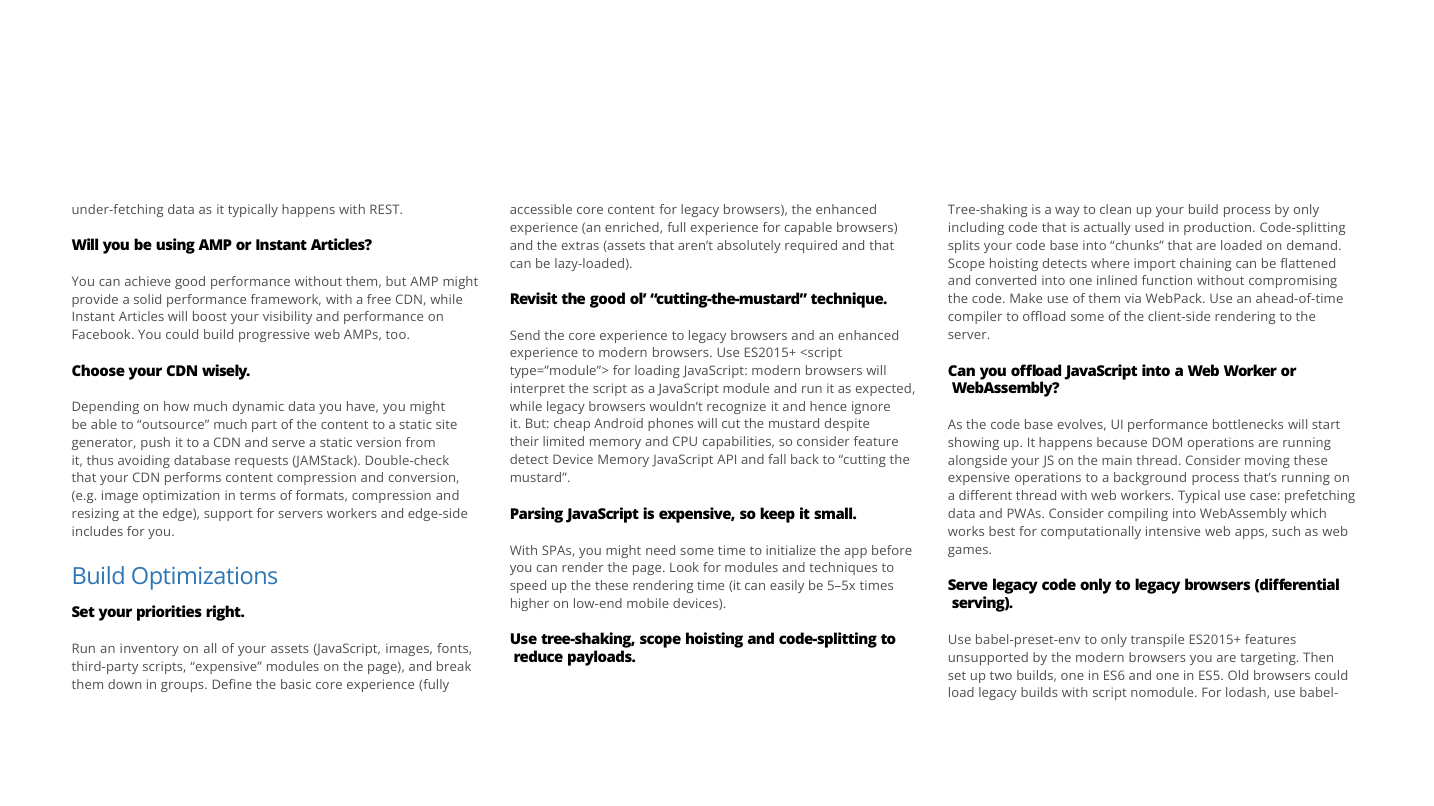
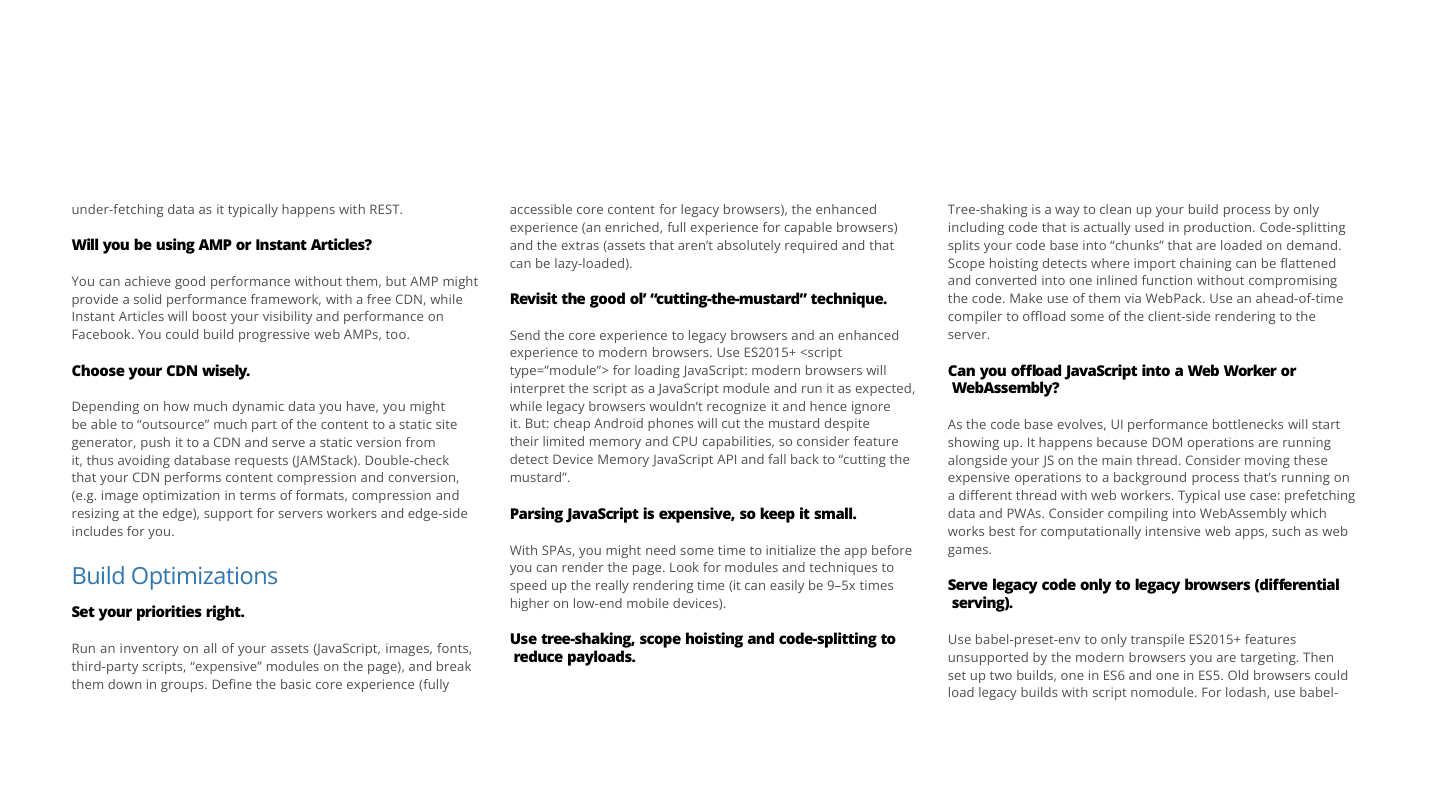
the these: these -> really (612, 587)
5–5x: 5–5x -> 9–5x (841, 587)
